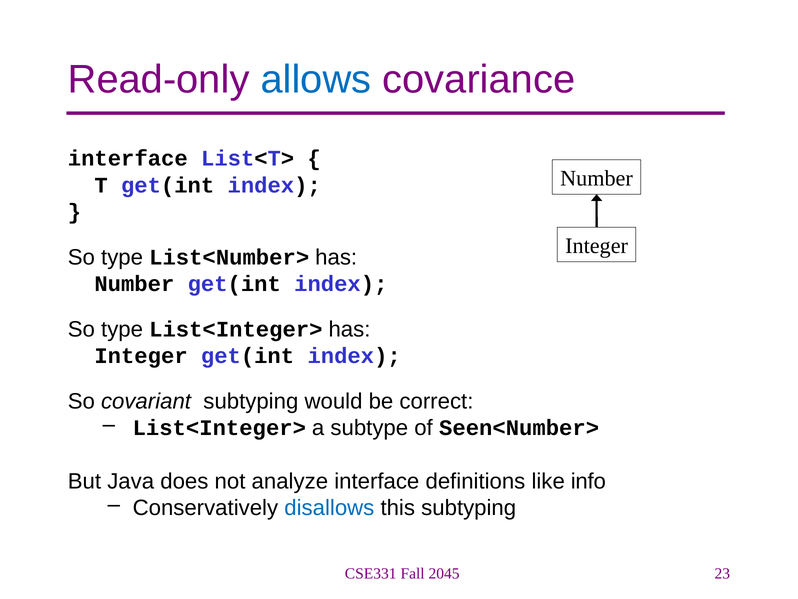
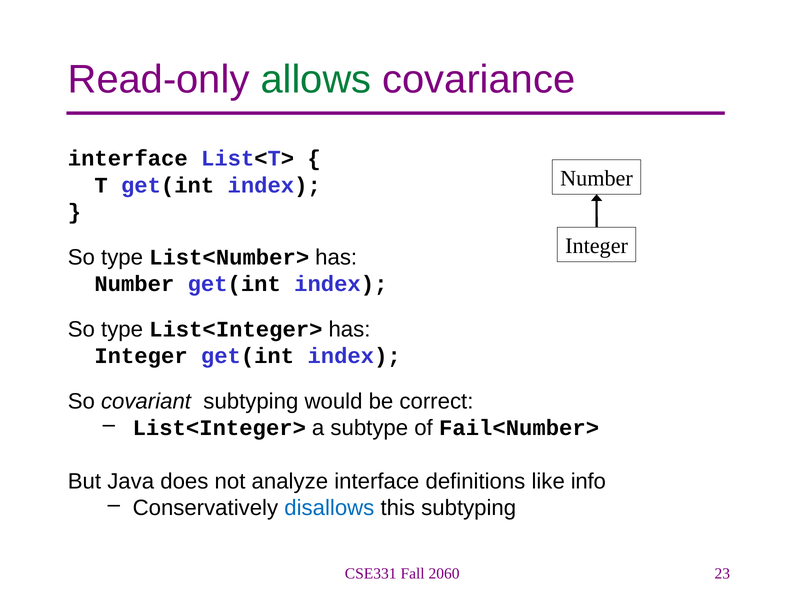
allows colour: blue -> green (316, 79)
Seen<Number>: Seen<Number> -> Fail<Number> (519, 428)
2045: 2045 -> 2060 (444, 573)
